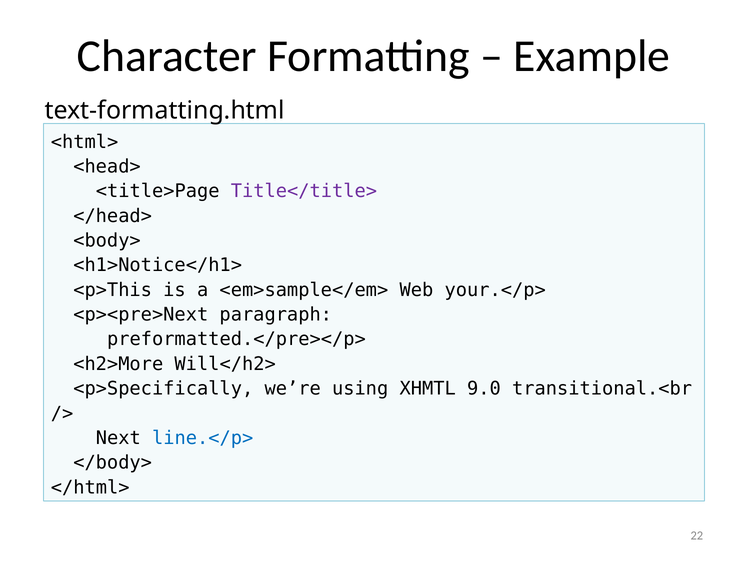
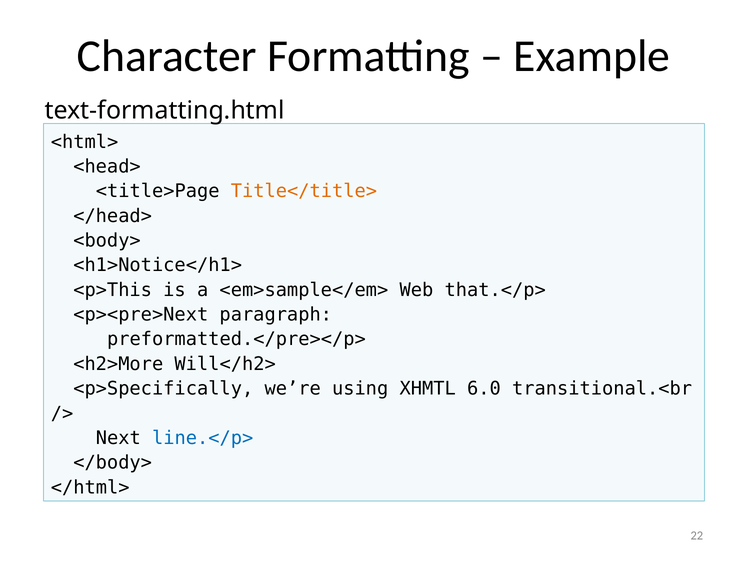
Title</title> colour: purple -> orange (304, 191)
your.</p>: your.</p> -> that.</p> (495, 290)
9.0: 9.0 -> 6.0 (484, 389)
